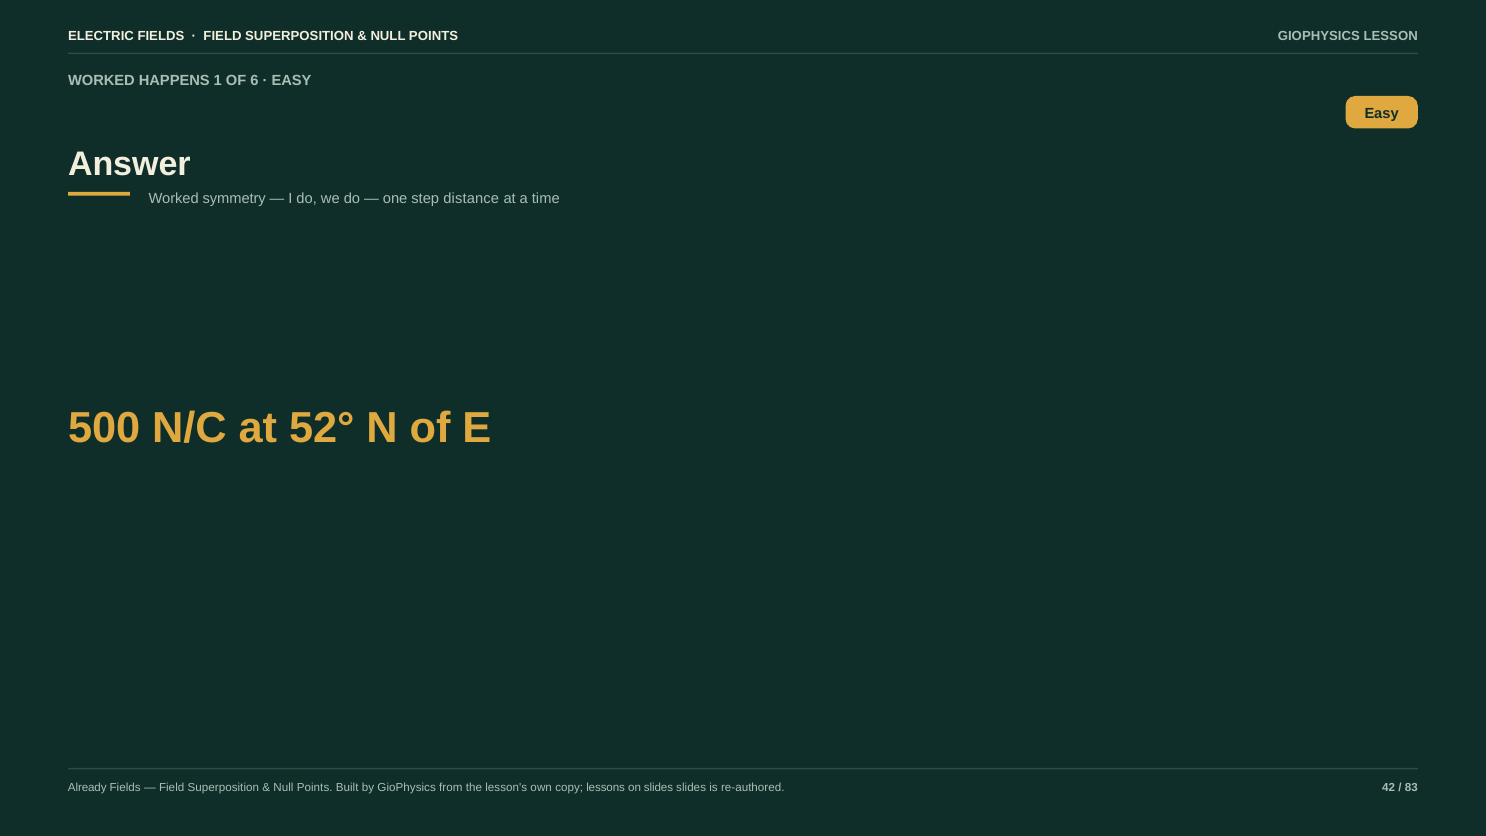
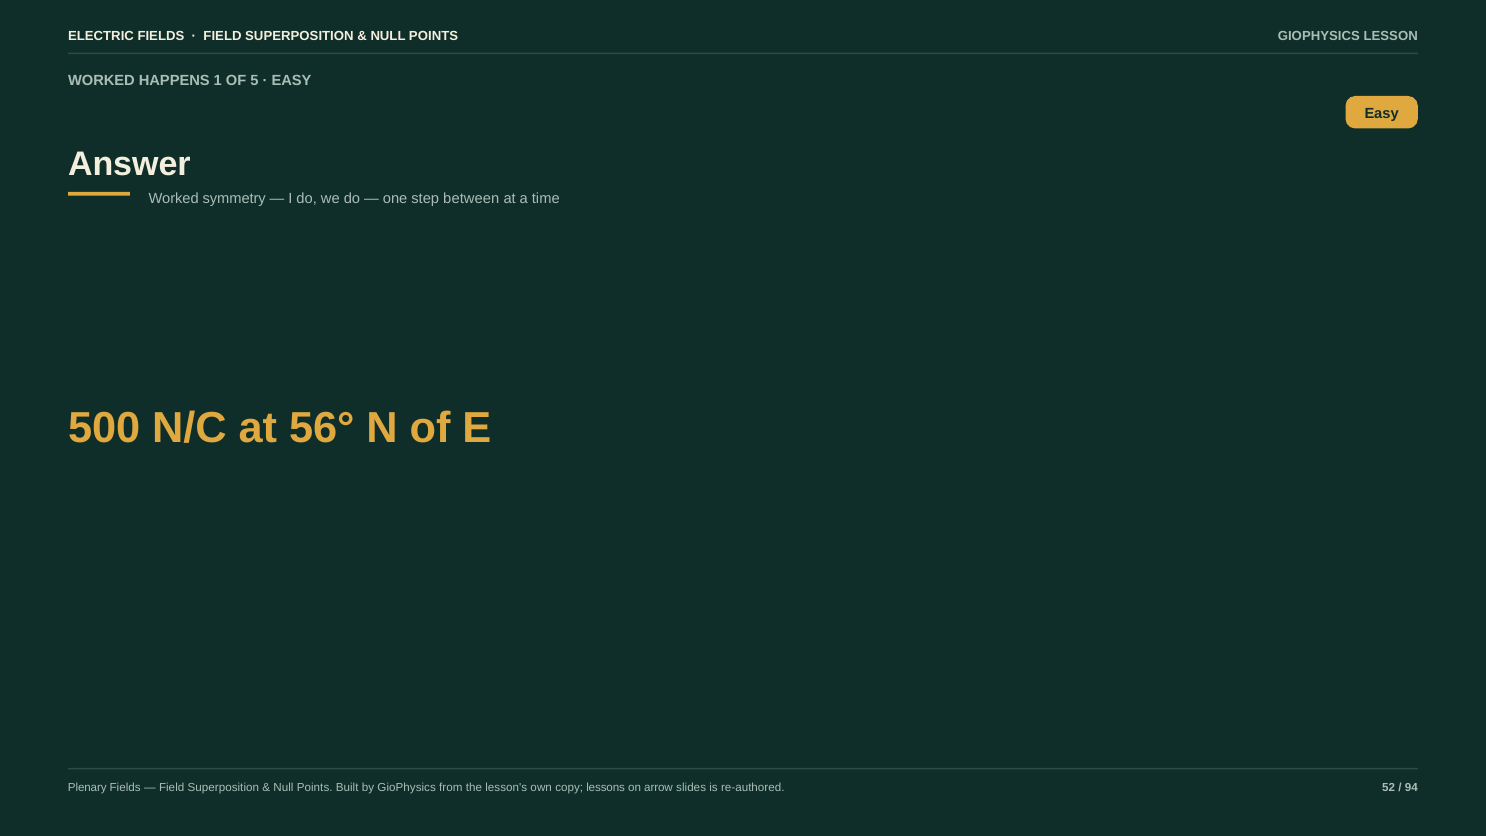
6: 6 -> 5 (254, 81)
distance: distance -> between (471, 199)
52°: 52° -> 56° (322, 429)
Already: Already -> Plenary (87, 788)
on slides: slides -> arrow (659, 788)
42: 42 -> 52 (1389, 788)
83: 83 -> 94 (1411, 788)
